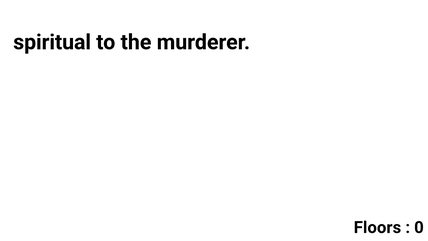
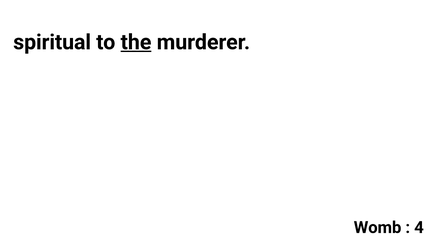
the underline: none -> present (136, 42)
Floors: Floors -> Womb (378, 227)
0: 0 -> 4 (419, 227)
